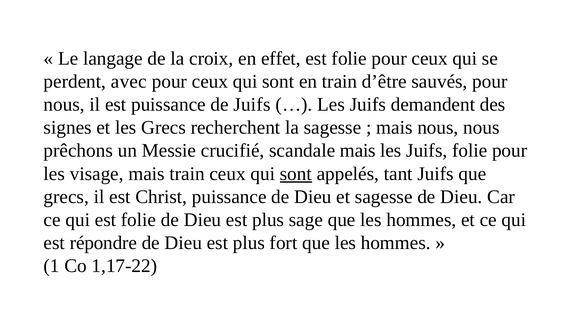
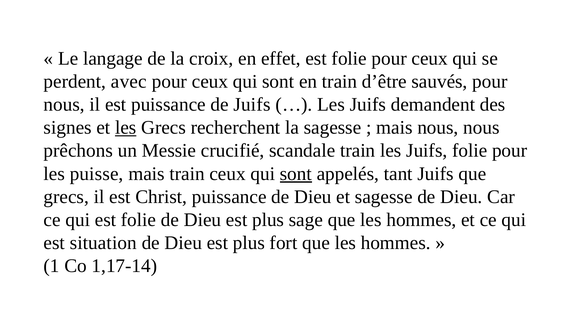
les underline: none -> present (126, 128)
scandale mais: mais -> train (358, 151)
visage: visage -> puisse (97, 174)
répondre: répondre -> situation (103, 243)
1,17-22: 1,17-22 -> 1,17-14 (124, 266)
